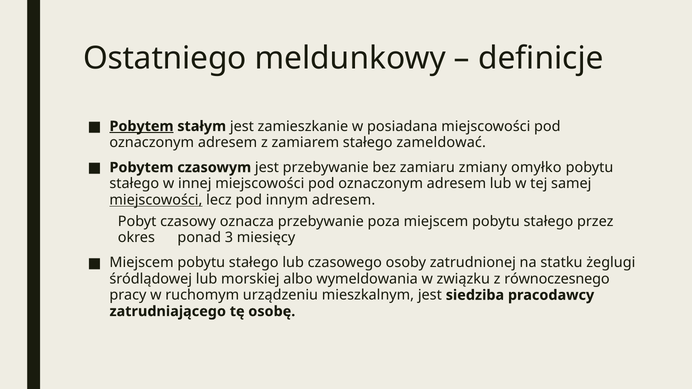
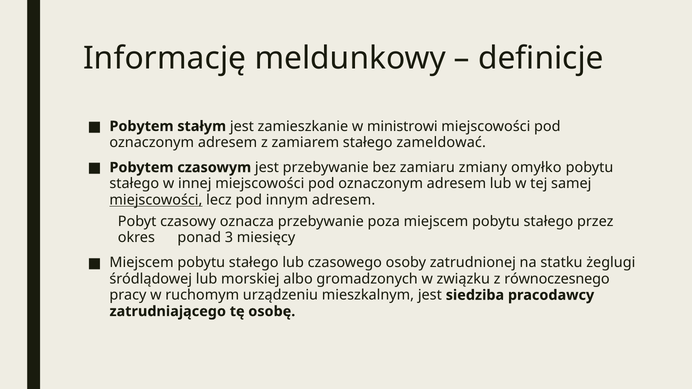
Ostatniego: Ostatniego -> Informację (165, 58)
Pobytem underline: present -> none (142, 126)
posiadana: posiadana -> ministrowi (402, 126)
wymeldowania: wymeldowania -> gromadzonych (367, 279)
